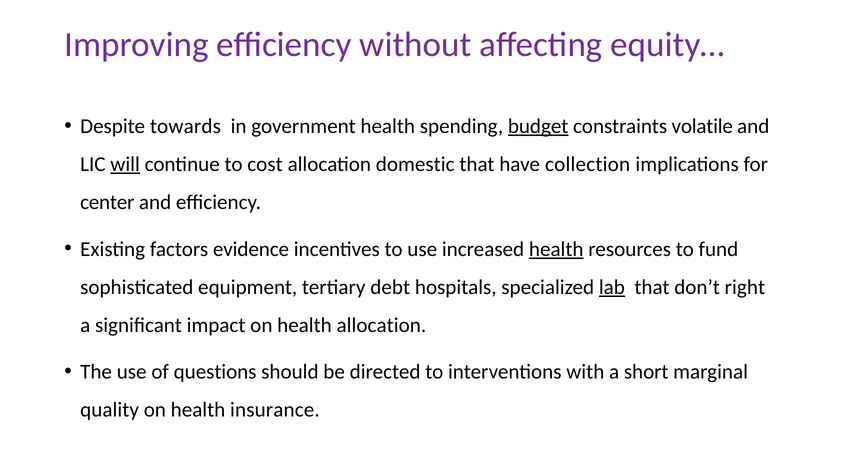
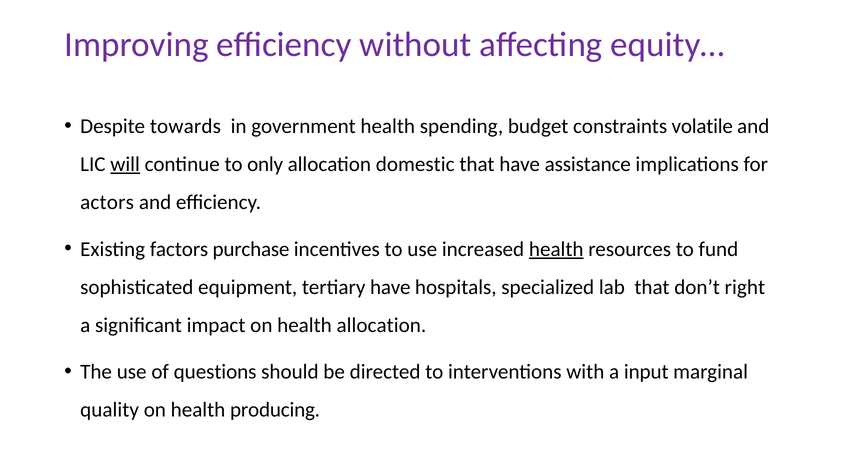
budget underline: present -> none (538, 126)
cost: cost -> only (265, 164)
collection: collection -> assistance (588, 164)
center: center -> actors (107, 202)
evidence: evidence -> purchase (251, 249)
tertiary debt: debt -> have (390, 287)
lab underline: present -> none (612, 287)
short: short -> input (646, 372)
insurance: insurance -> producing (275, 410)
